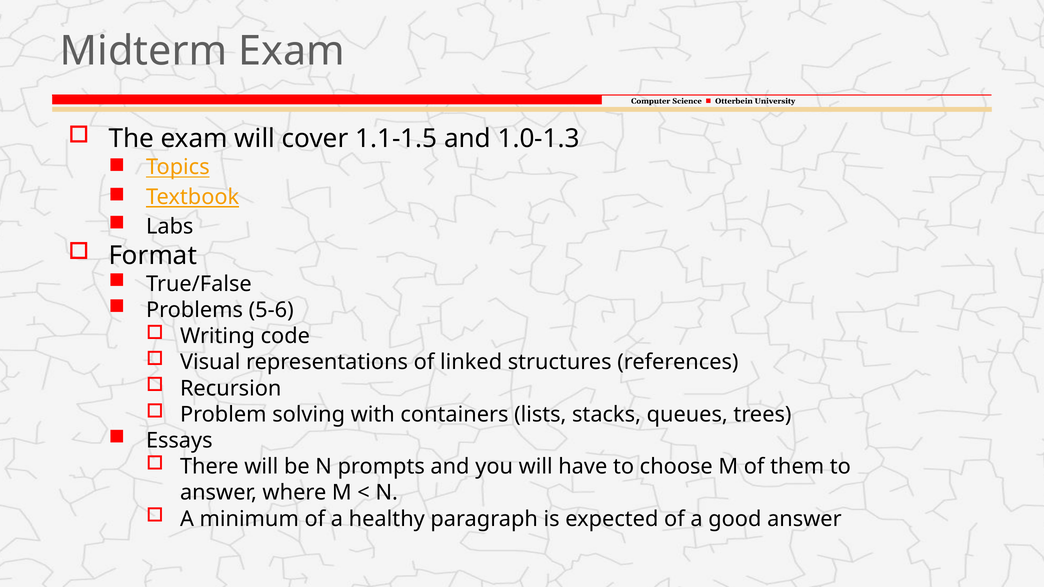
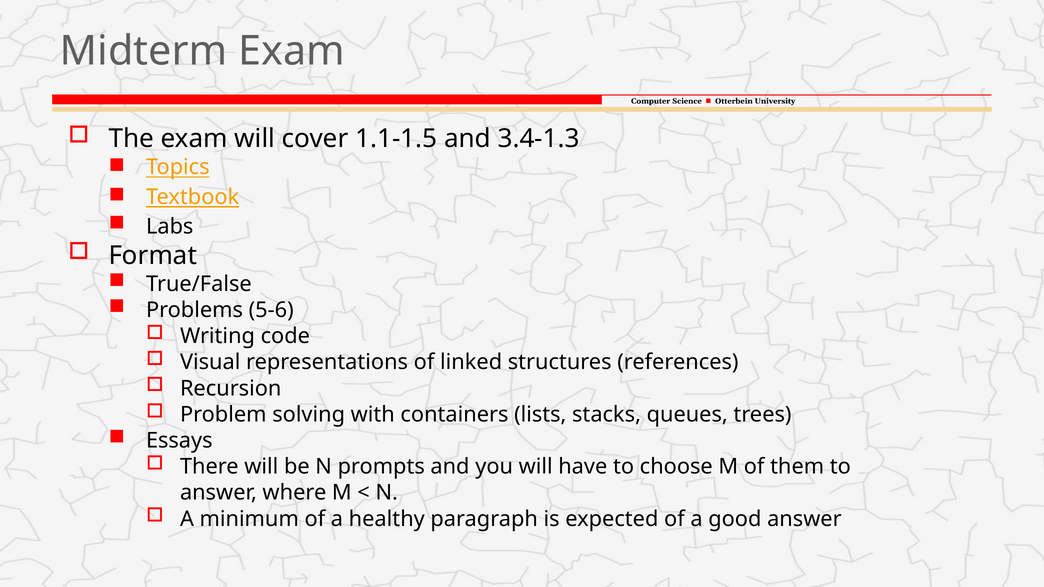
1.0-1.3: 1.0-1.3 -> 3.4-1.3 (539, 139)
